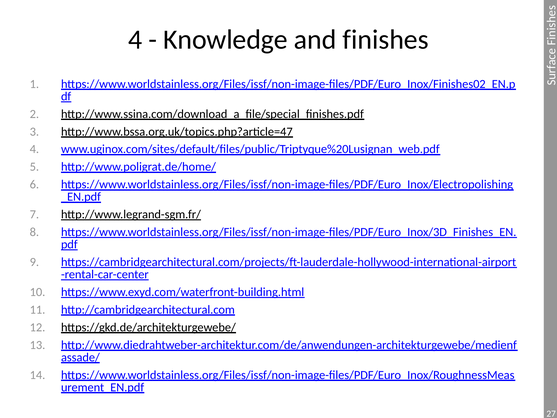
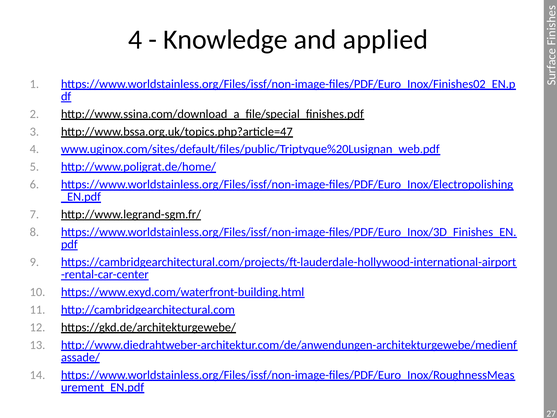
finishes: finishes -> applied (386, 39)
